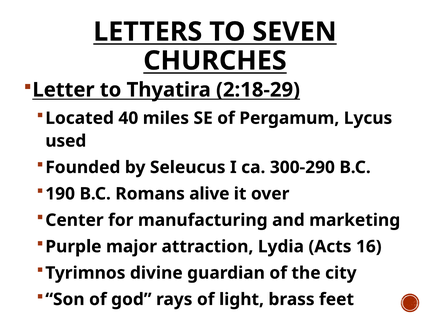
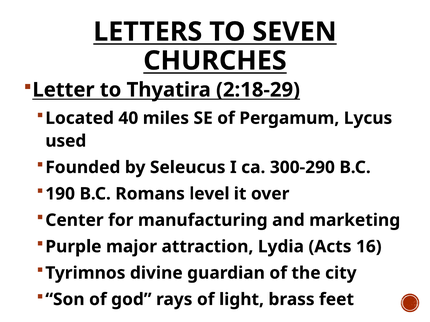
alive: alive -> level (209, 194)
